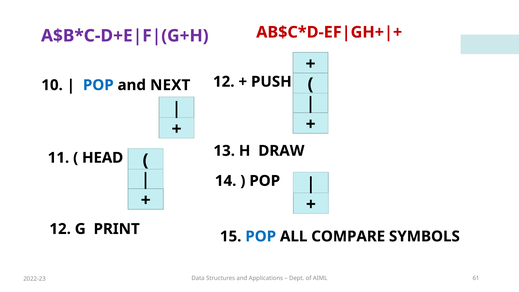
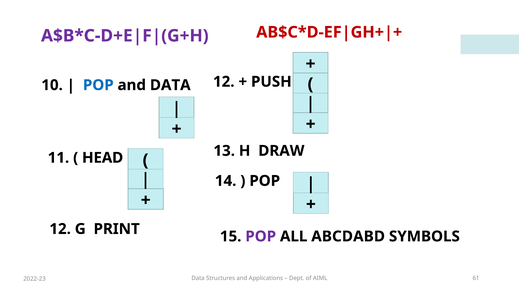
and NEXT: NEXT -> DATA (170, 85)
POP colour: blue -> purple (261, 236)
COMPARE: COMPARE -> ABCDABD (348, 236)
